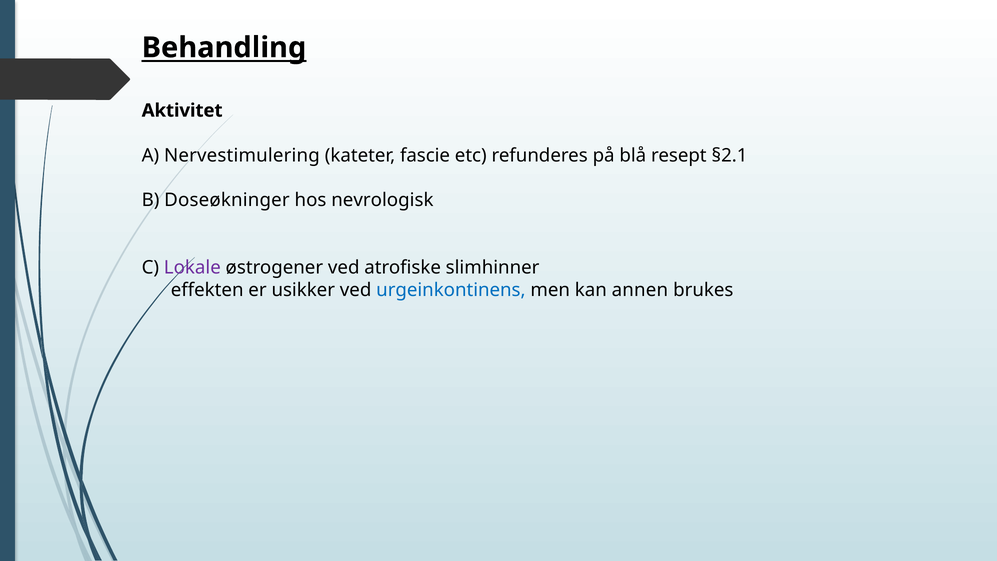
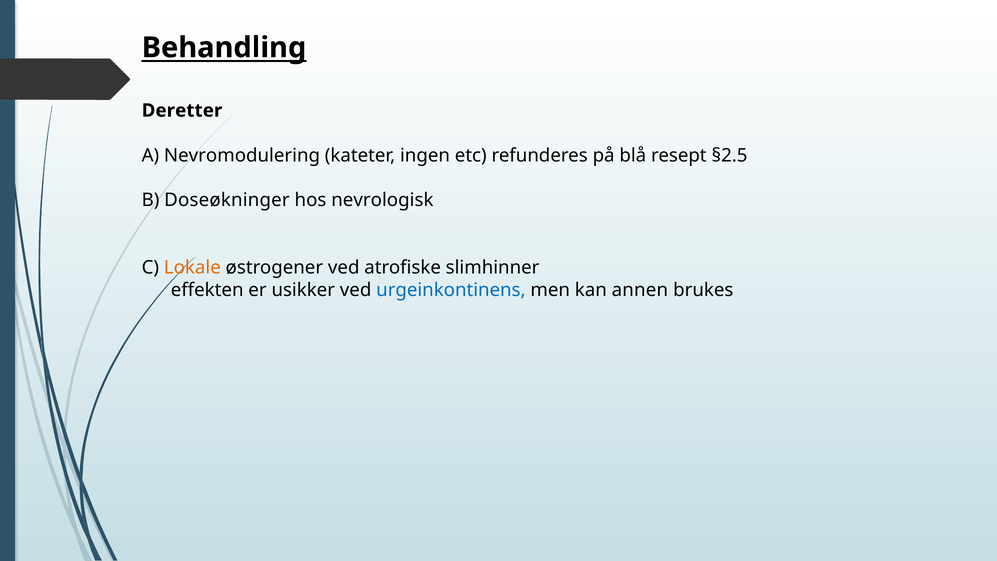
Aktivitet: Aktivitet -> Deretter (182, 110)
Nervestimulering: Nervestimulering -> Nevromodulering (242, 155)
fascie: fascie -> ingen (425, 155)
§2.1: §2.1 -> §2.5 (730, 155)
Lokale colour: purple -> orange (192, 268)
